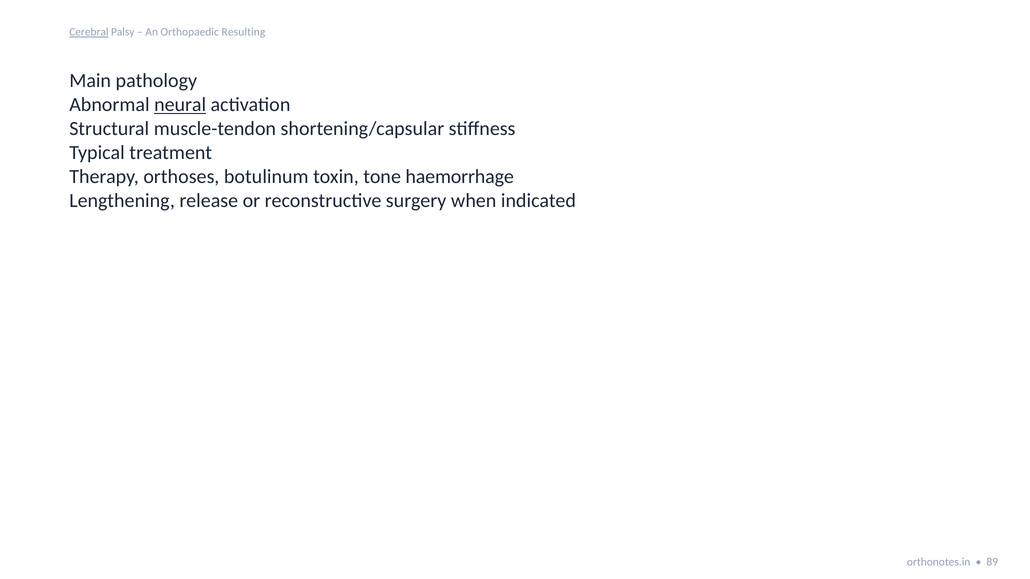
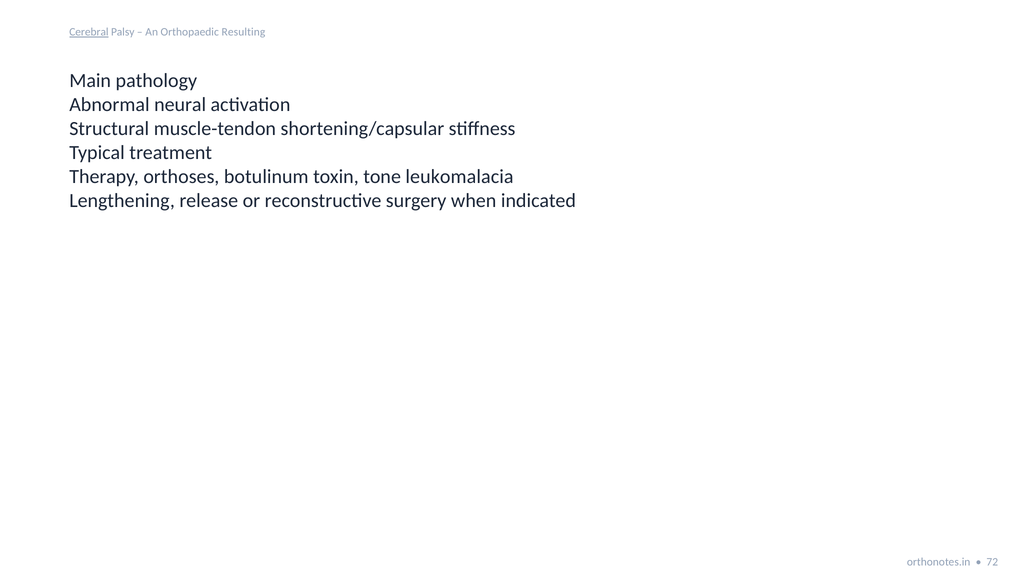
neural underline: present -> none (180, 105)
haemorrhage: haemorrhage -> leukomalacia (459, 177)
89: 89 -> 72 (992, 562)
